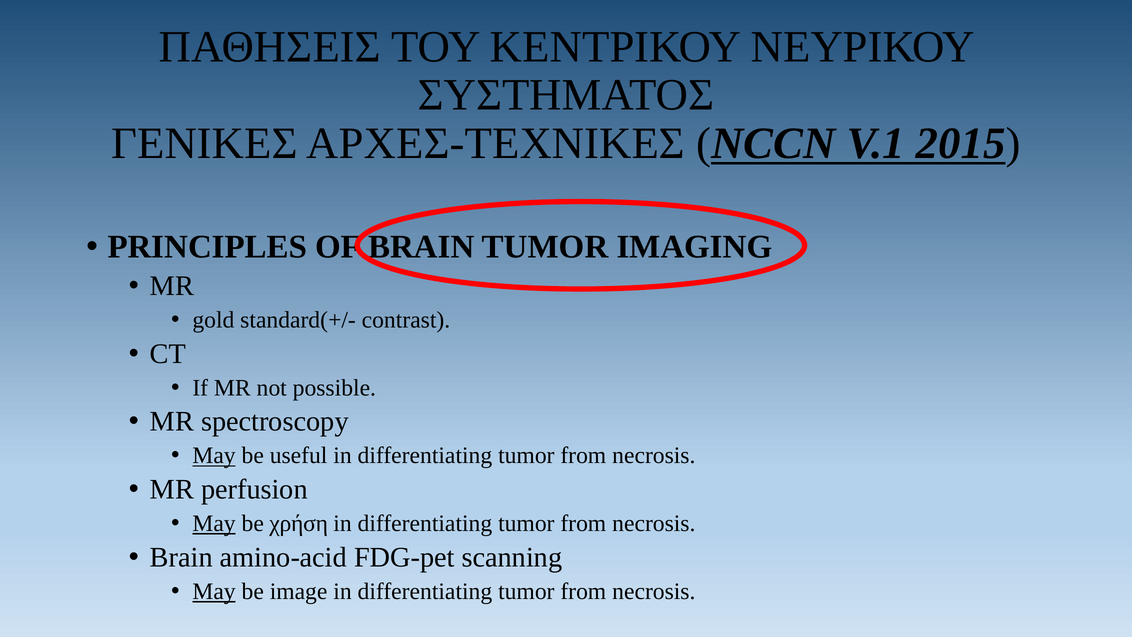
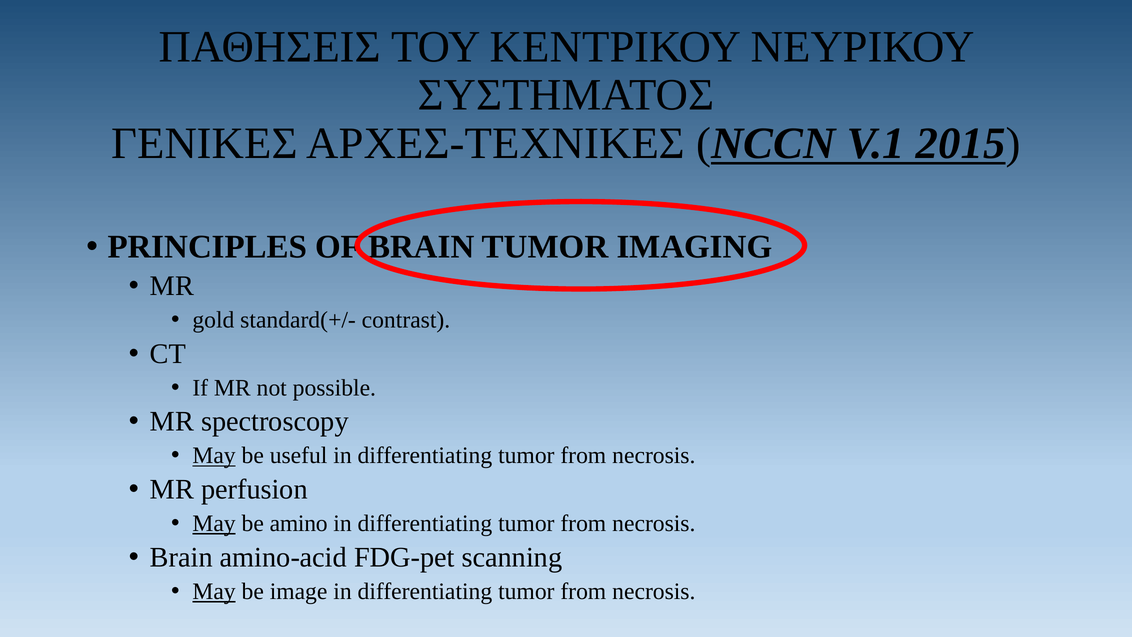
χρήση: χρήση -> amino (299, 523)
